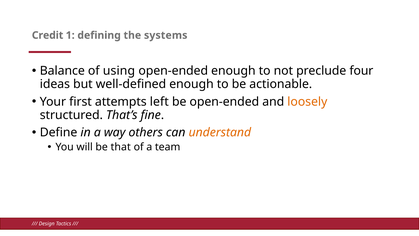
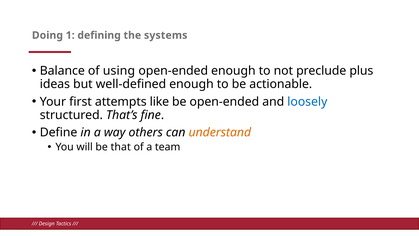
Credit: Credit -> Doing (47, 35)
four: four -> plus (361, 71)
left: left -> like (159, 102)
loosely colour: orange -> blue (307, 102)
